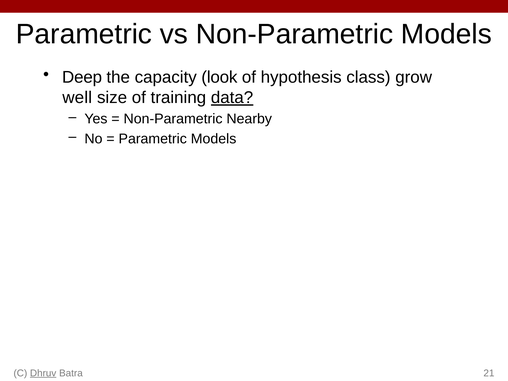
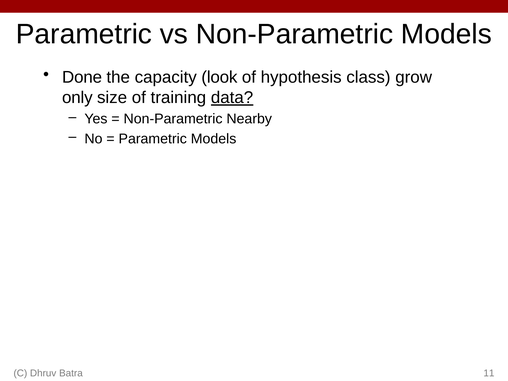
Deep: Deep -> Done (82, 77)
well: well -> only (77, 98)
Dhruv underline: present -> none (43, 373)
21: 21 -> 11 (489, 373)
